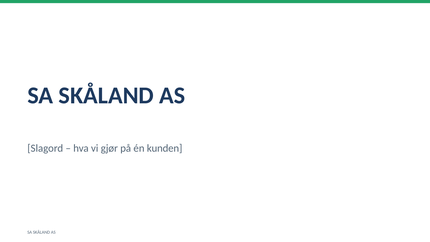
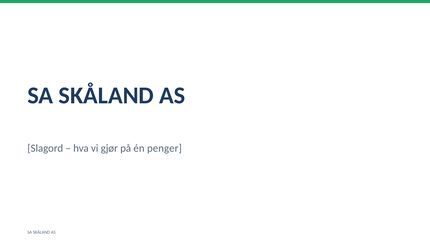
kunden: kunden -> penger (164, 148)
